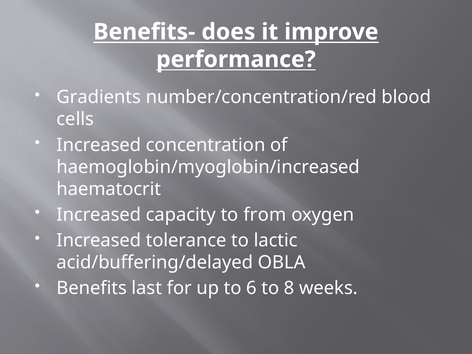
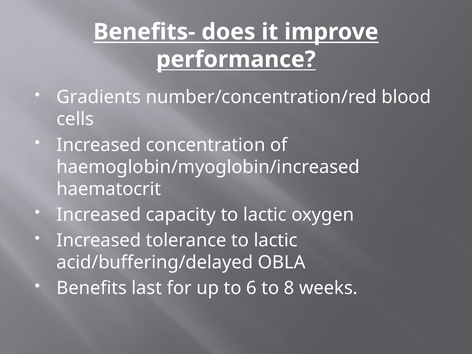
capacity to from: from -> lactic (265, 215)
